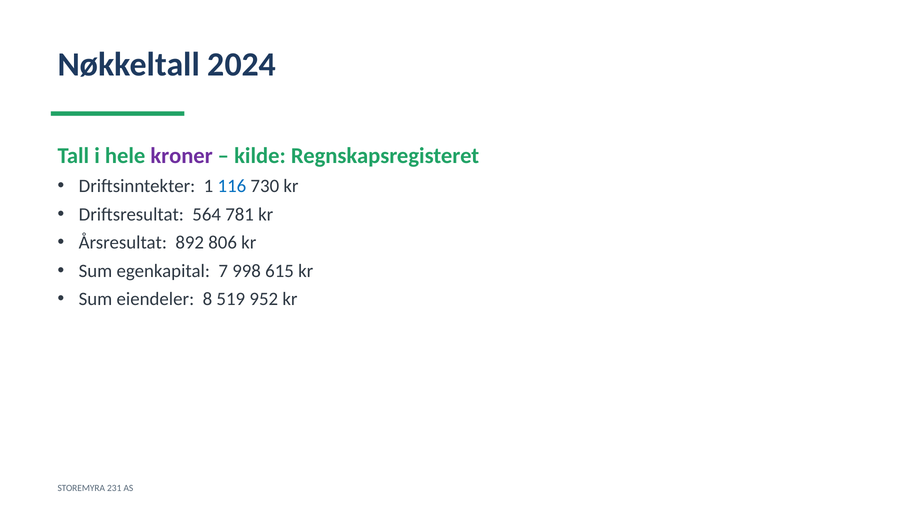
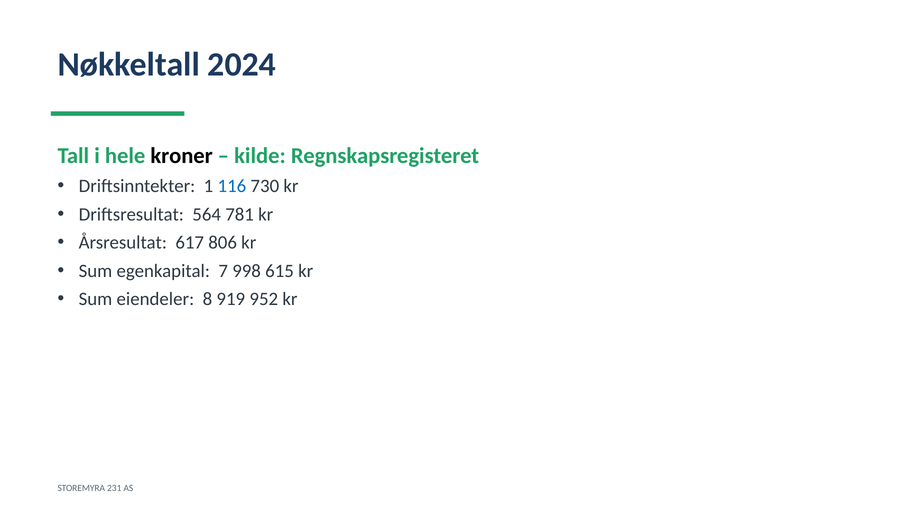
kroner colour: purple -> black (182, 156)
892: 892 -> 617 (190, 242)
519: 519 -> 919 (231, 299)
